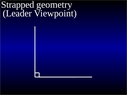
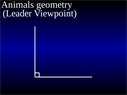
Strapped: Strapped -> Animals (18, 5)
